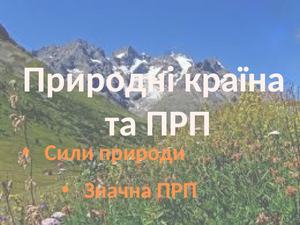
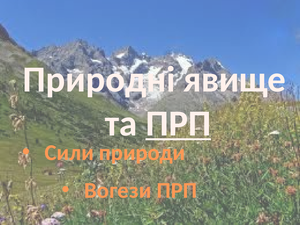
країна: країна -> явище (234, 79)
ПРП underline: none -> present (178, 123)
Значна: Значна -> Вогези (118, 190)
